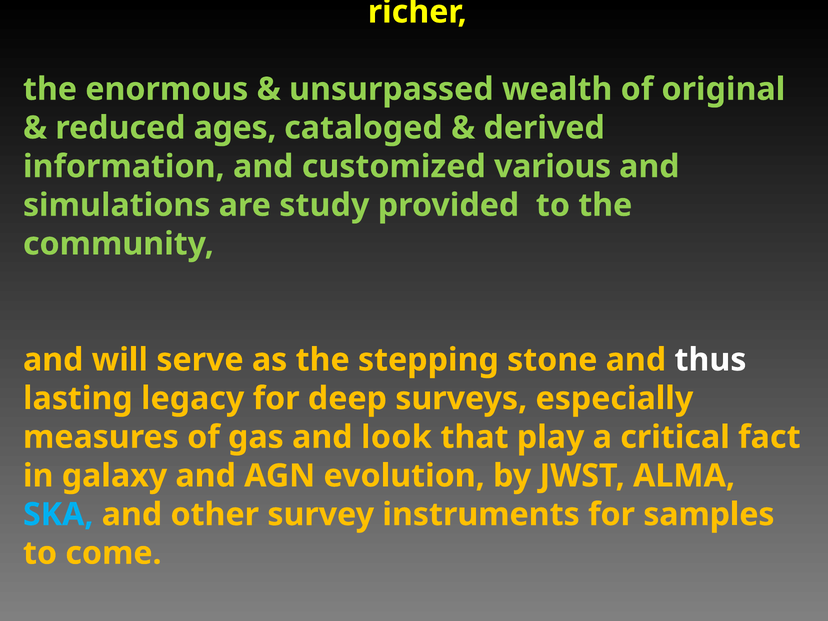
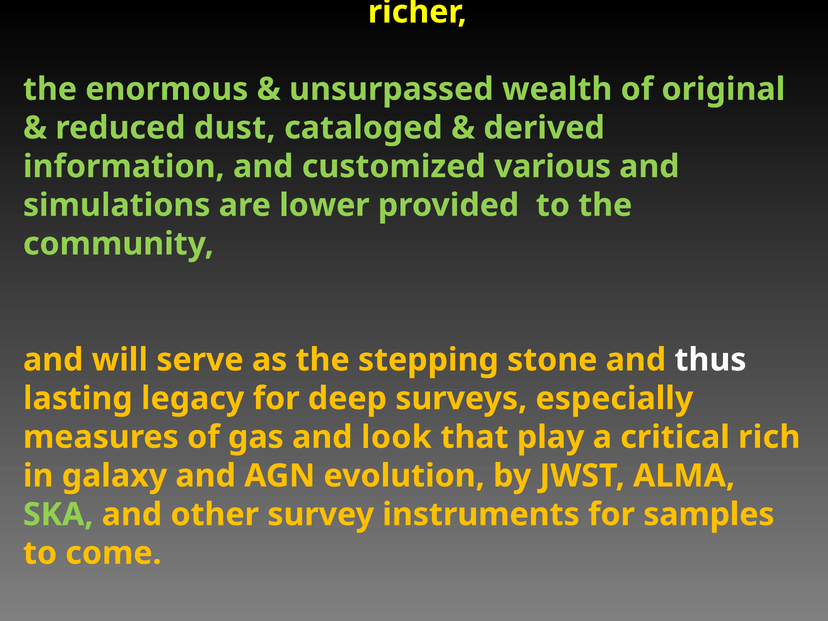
ages: ages -> dust (235, 128)
study: study -> lower (324, 205)
critical fact: fact -> rich (769, 437)
SKA colour: light blue -> light green (58, 514)
